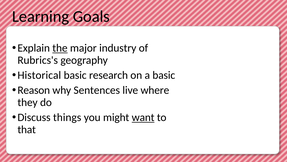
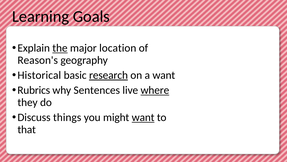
industry: industry -> location (118, 48)
Rubrics's: Rubrics's -> Reason's (38, 60)
research underline: none -> present (108, 75)
a basic: basic -> want (164, 75)
Reason: Reason -> Rubrics (34, 90)
where underline: none -> present (155, 90)
